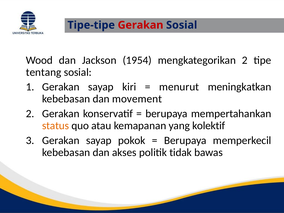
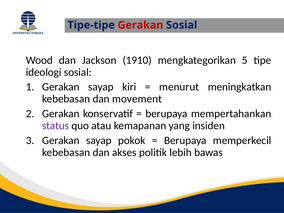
1954: 1954 -> 1910 (137, 60)
mengkategorikan 2: 2 -> 5 (245, 60)
tentang: tentang -> ideologi (44, 72)
status colour: orange -> purple (56, 126)
kolektif: kolektif -> insiden (209, 126)
tidak: tidak -> lebih (181, 152)
